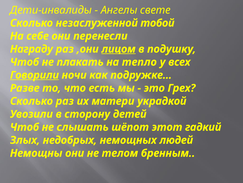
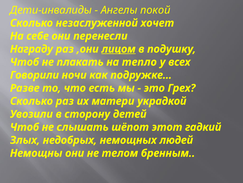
свете: свете -> покой (155, 10)
тобой: тобой -> хочет (157, 23)
Говорили underline: present -> none (34, 75)
